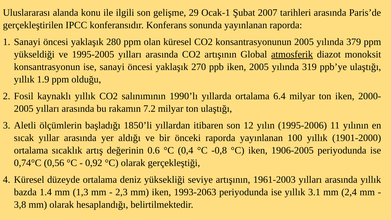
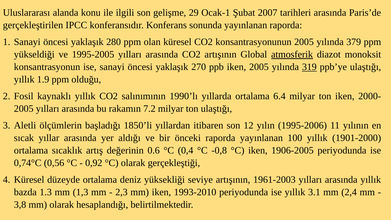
319 underline: none -> present (309, 67)
1.4: 1.4 -> 1.3 (46, 192)
1993-2063: 1993-2063 -> 1993-2010 (195, 192)
